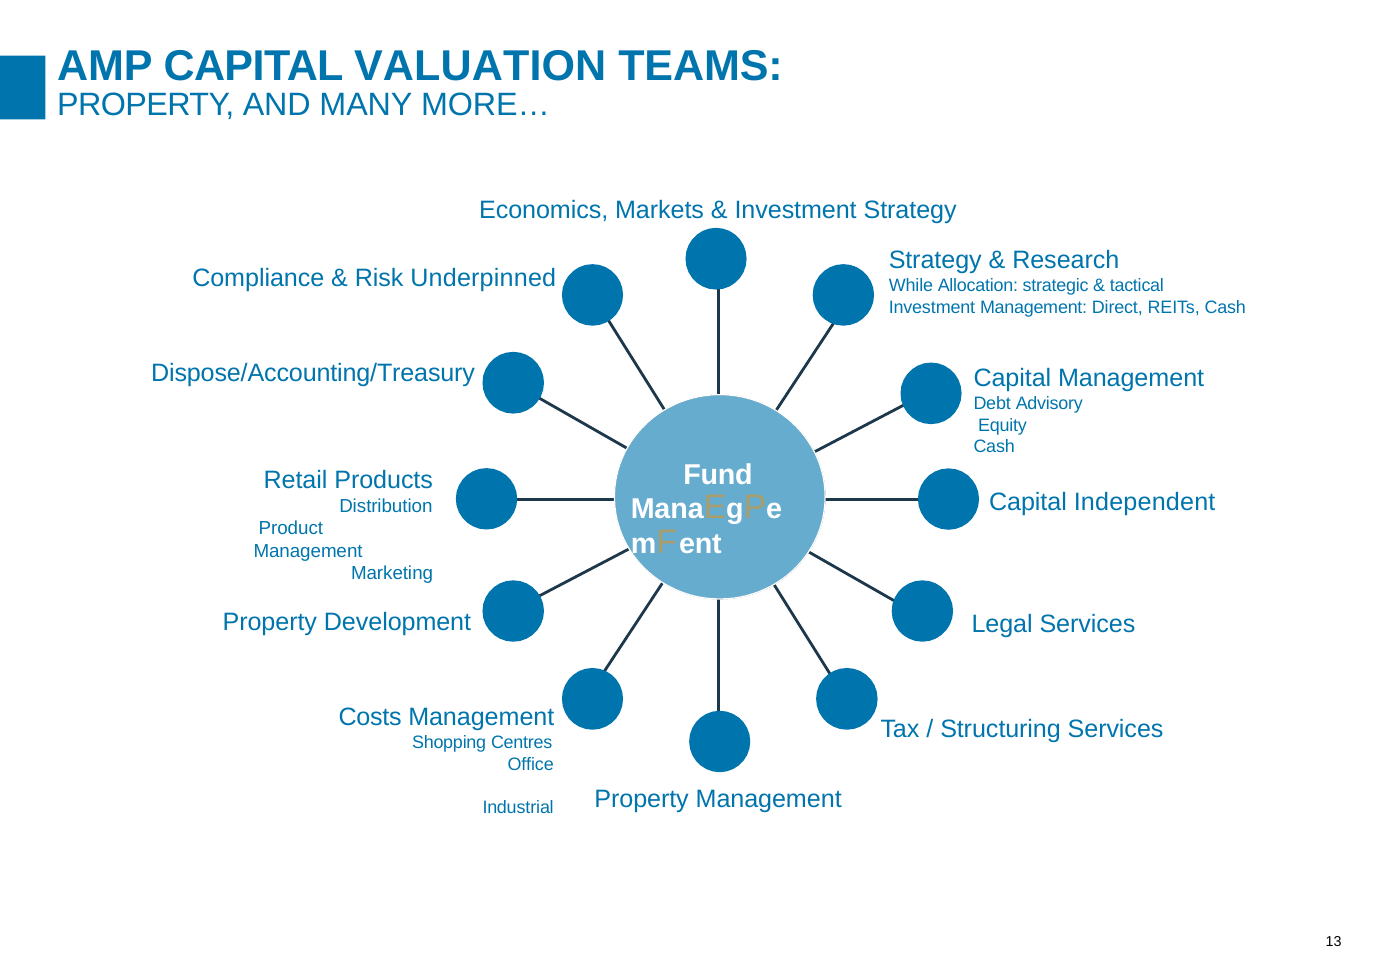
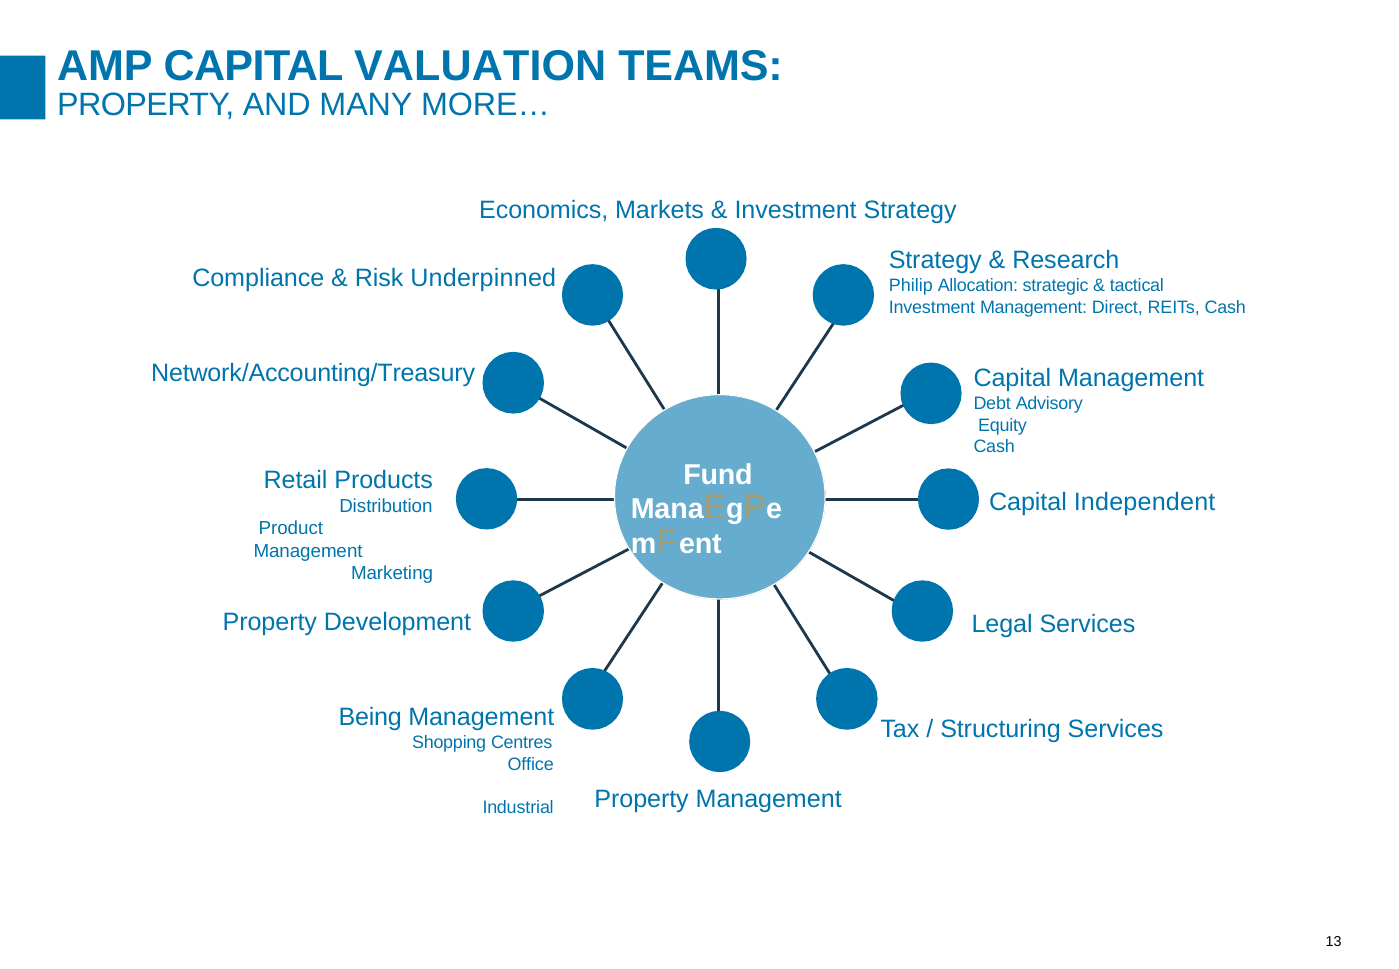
While: While -> Philip (911, 286)
Dispose/Accounting/Treasury: Dispose/Accounting/Treasury -> Network/Accounting/Treasury (313, 373)
Costs: Costs -> Being (370, 717)
